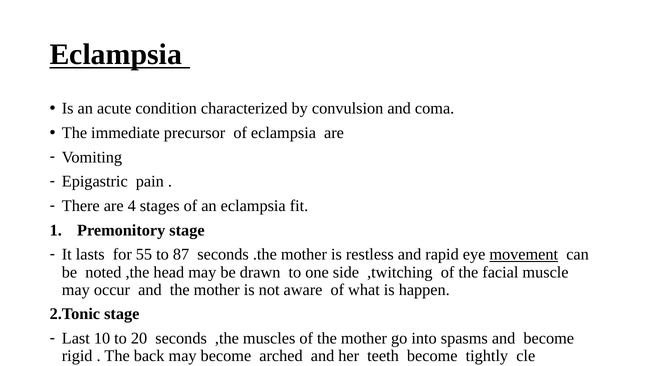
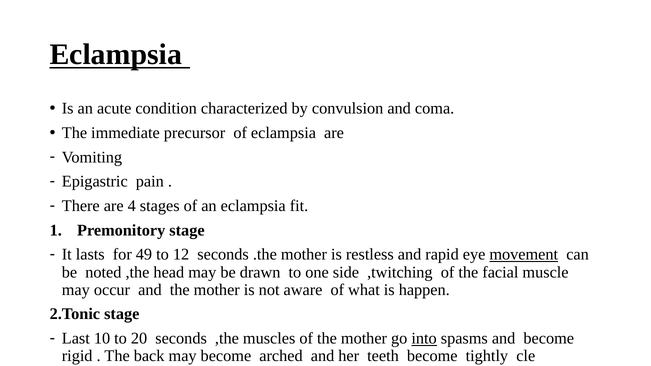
55: 55 -> 49 (144, 255)
87: 87 -> 12 (181, 255)
into underline: none -> present (424, 339)
